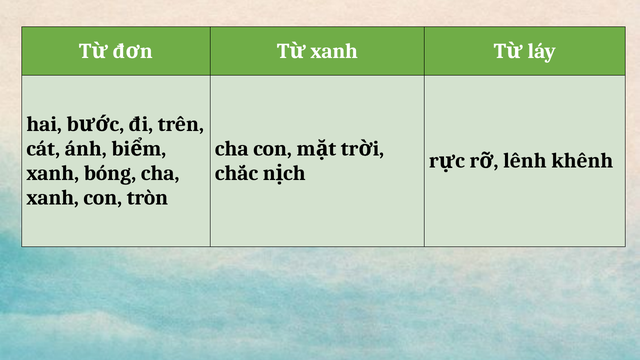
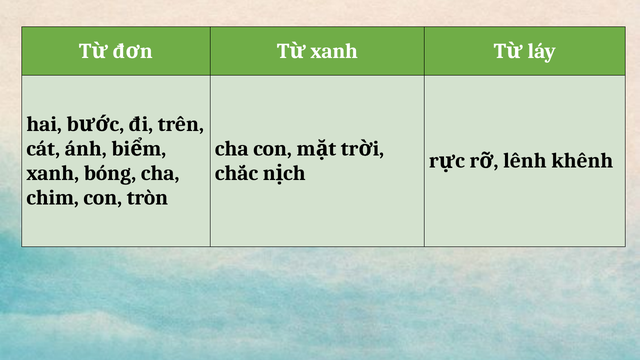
xanh: xanh -> chim (53, 198)
